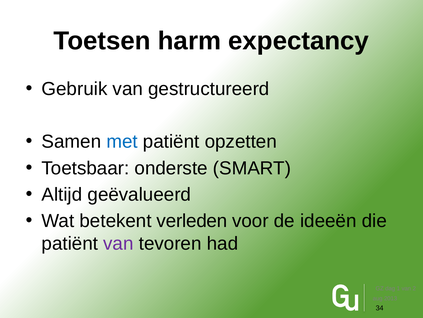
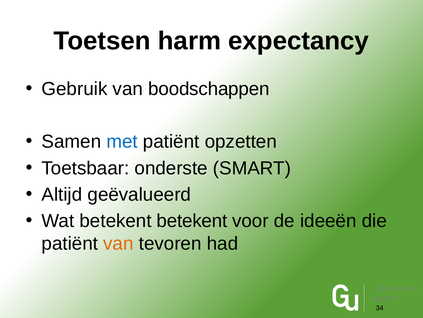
gestructureerd: gestructureerd -> boodschappen (209, 89)
betekent verleden: verleden -> betekent (192, 220)
van colour: purple -> orange (118, 243)
